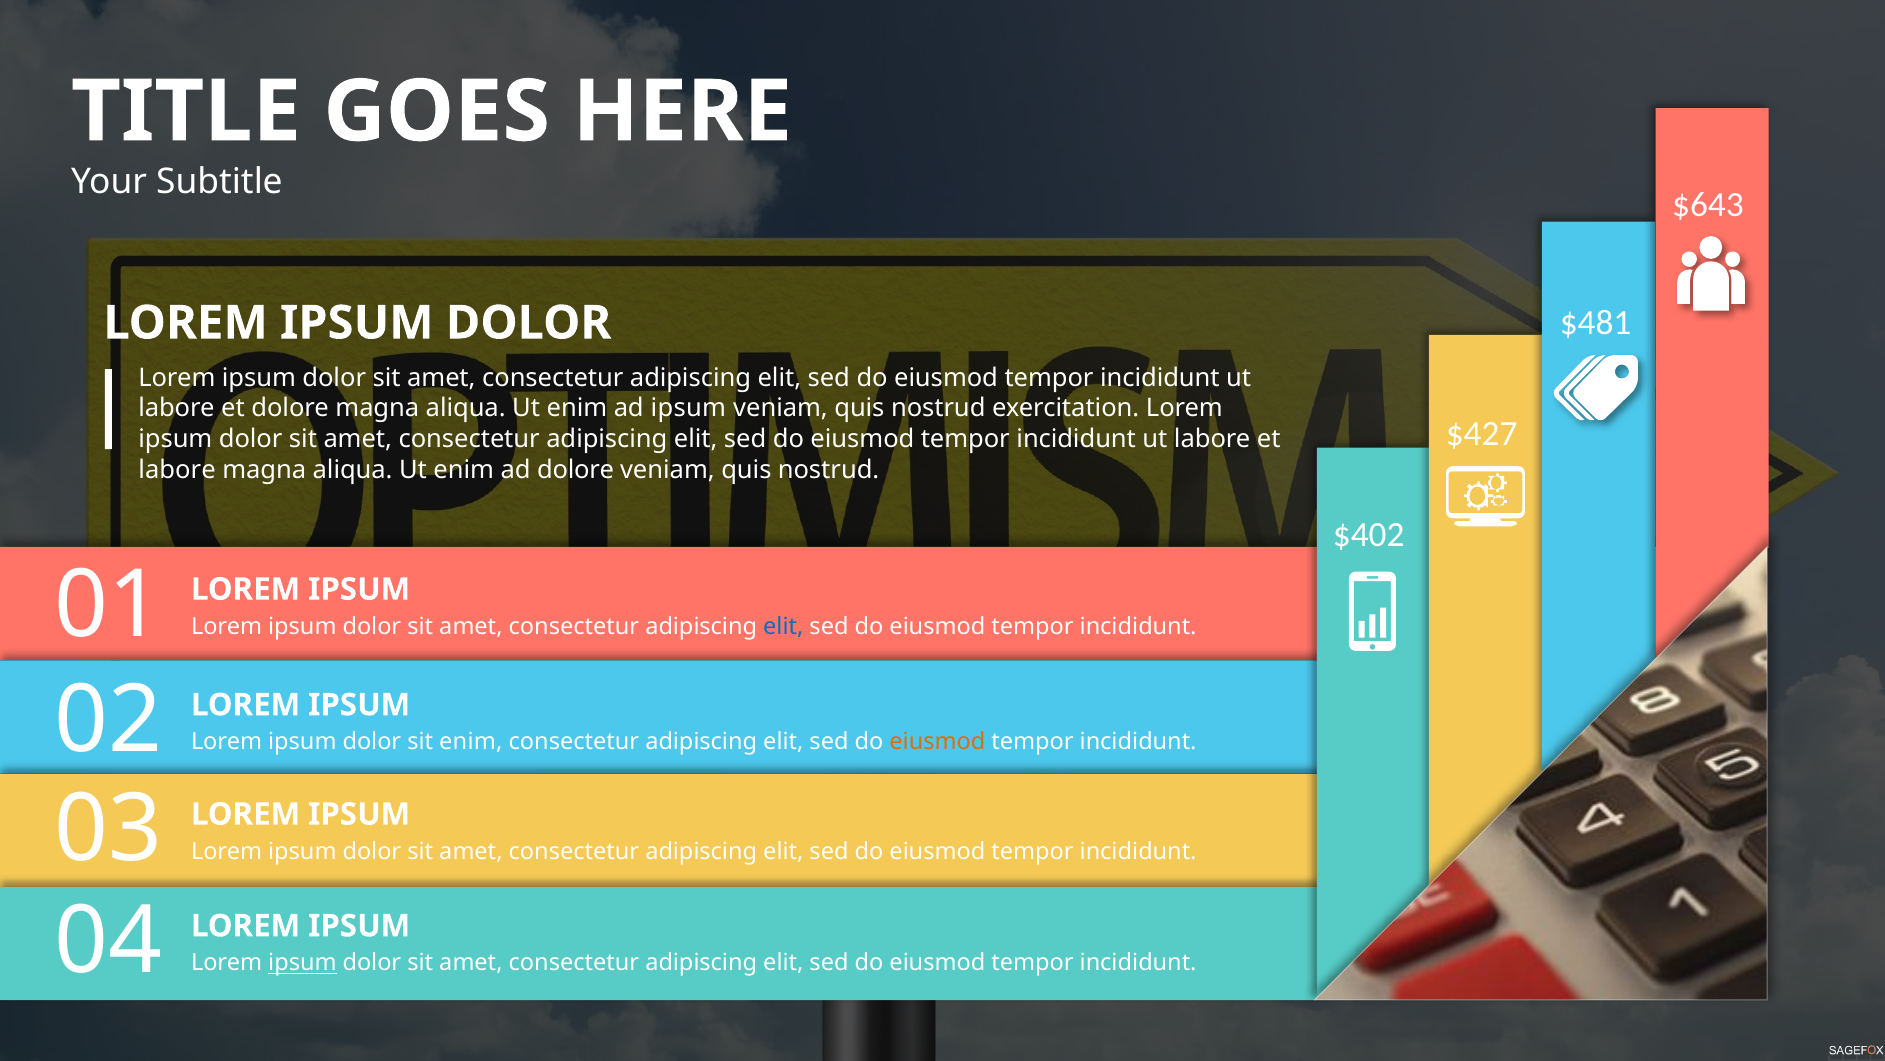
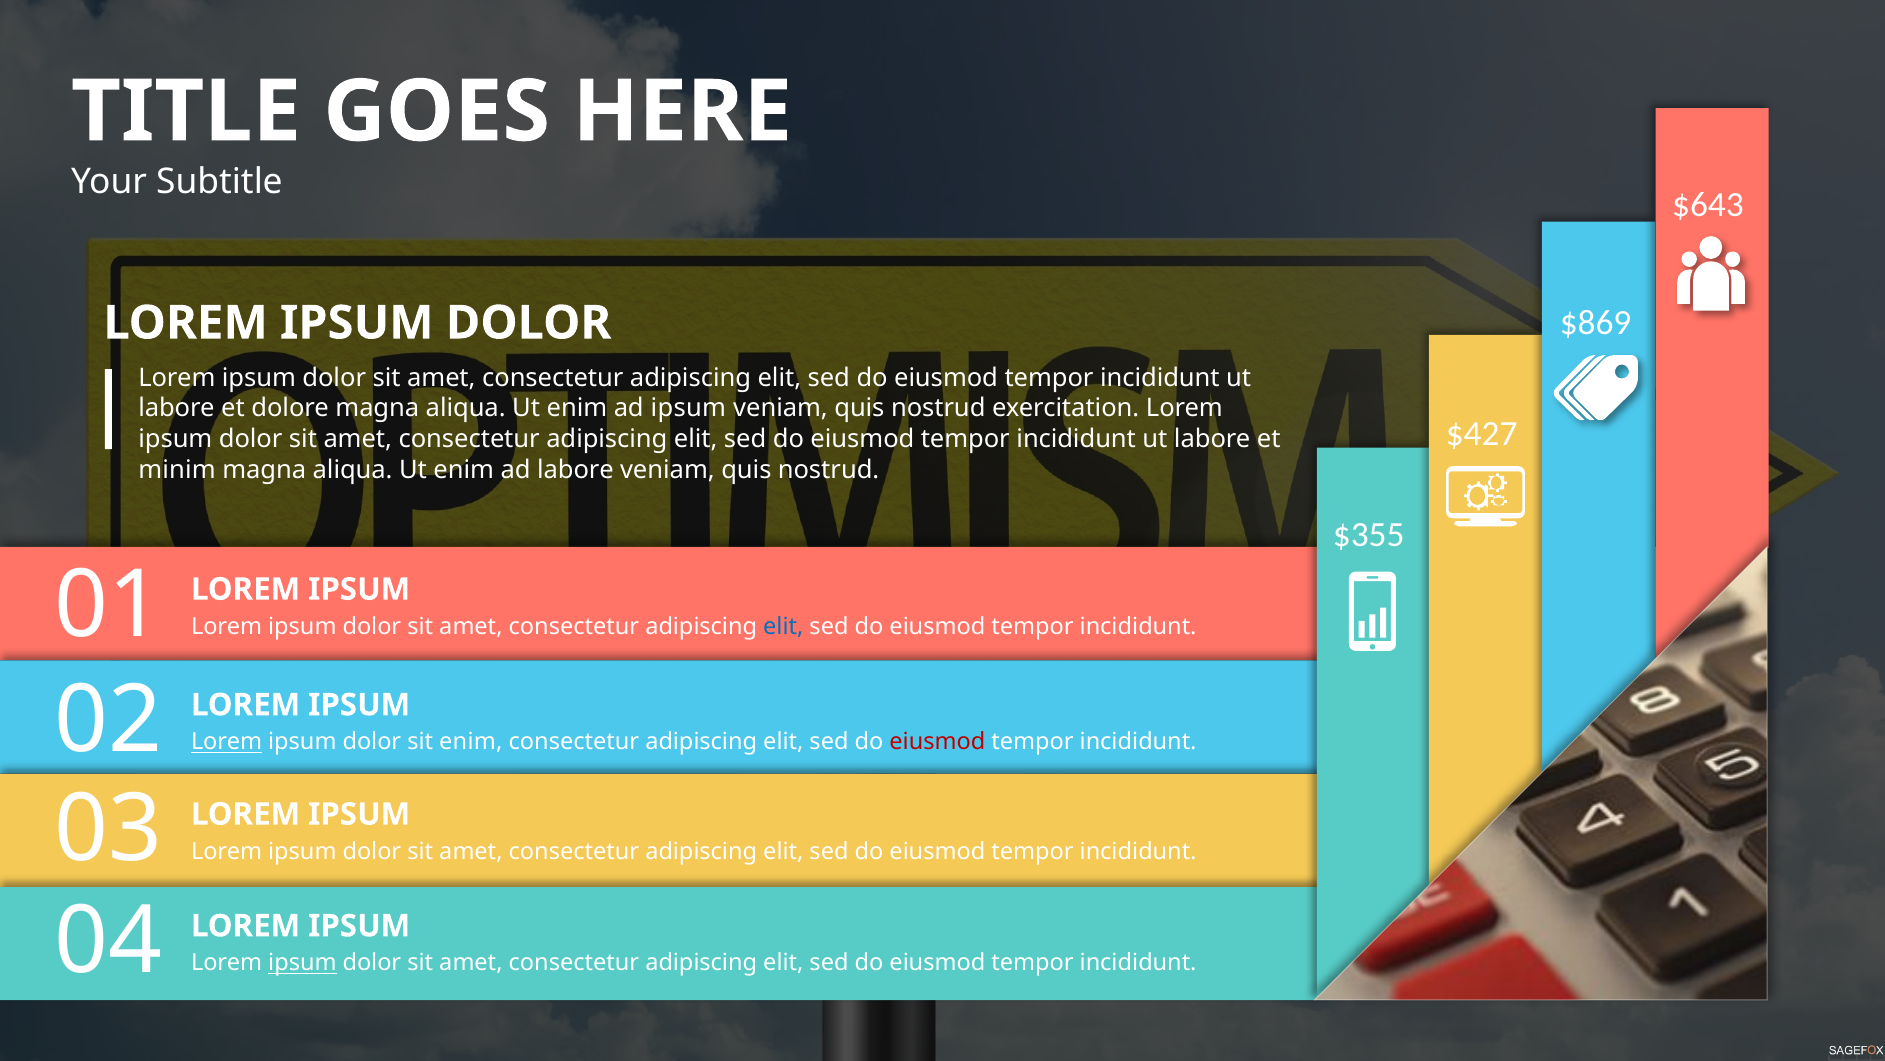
$481: $481 -> $869 (1596, 322)
labore: labore -> minim (177, 469)
ad dolore: dolore -> labore (575, 469)
$402: $402 -> $355 (1369, 535)
Lorem underline: none -> present (227, 742)
eiusmod colour: orange -> red (937, 742)
